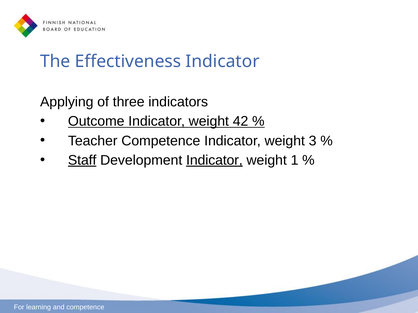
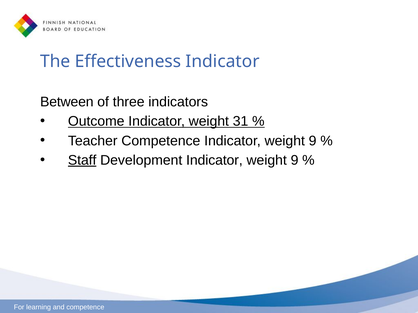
Applying: Applying -> Between (67, 102)
42: 42 -> 31 (241, 121)
Competence Indicator weight 3: 3 -> 9 (313, 141)
Indicator underline: present -> none (214, 160)
1: 1 -> 9 (295, 160)
